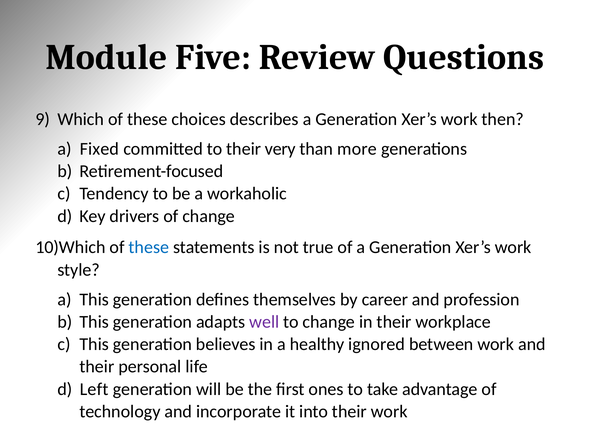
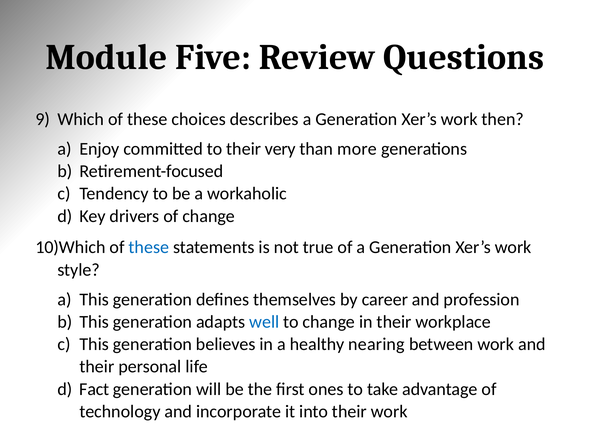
Fixed: Fixed -> Enjoy (100, 149)
well colour: purple -> blue (264, 322)
ignored: ignored -> nearing (377, 344)
Left: Left -> Fact (94, 389)
